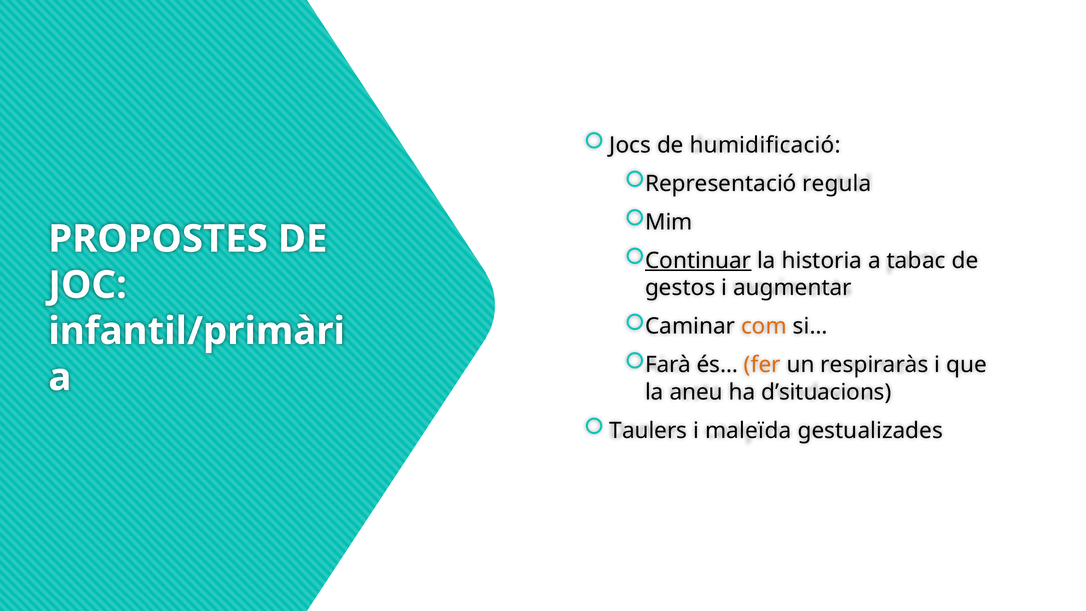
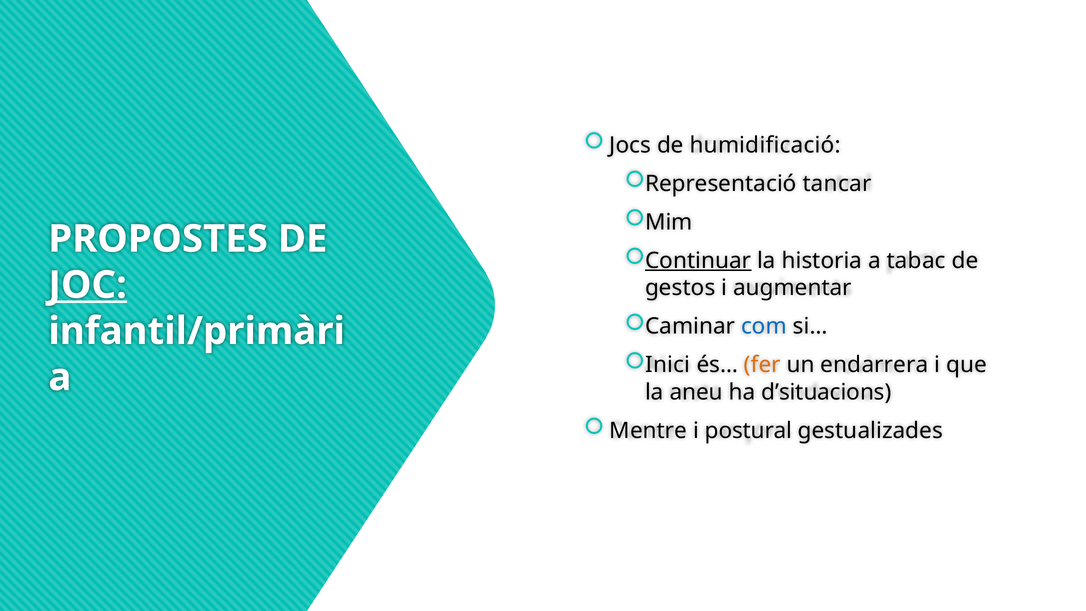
regula: regula -> tancar (837, 184)
JOC underline: none -> present (88, 285)
com colour: orange -> blue (764, 326)
Farà: Farà -> Inici (668, 365)
respiraràs: respiraràs -> endarrera (874, 365)
Taulers: Taulers -> Mentre (648, 430)
maleïda: maleïda -> postural (748, 430)
